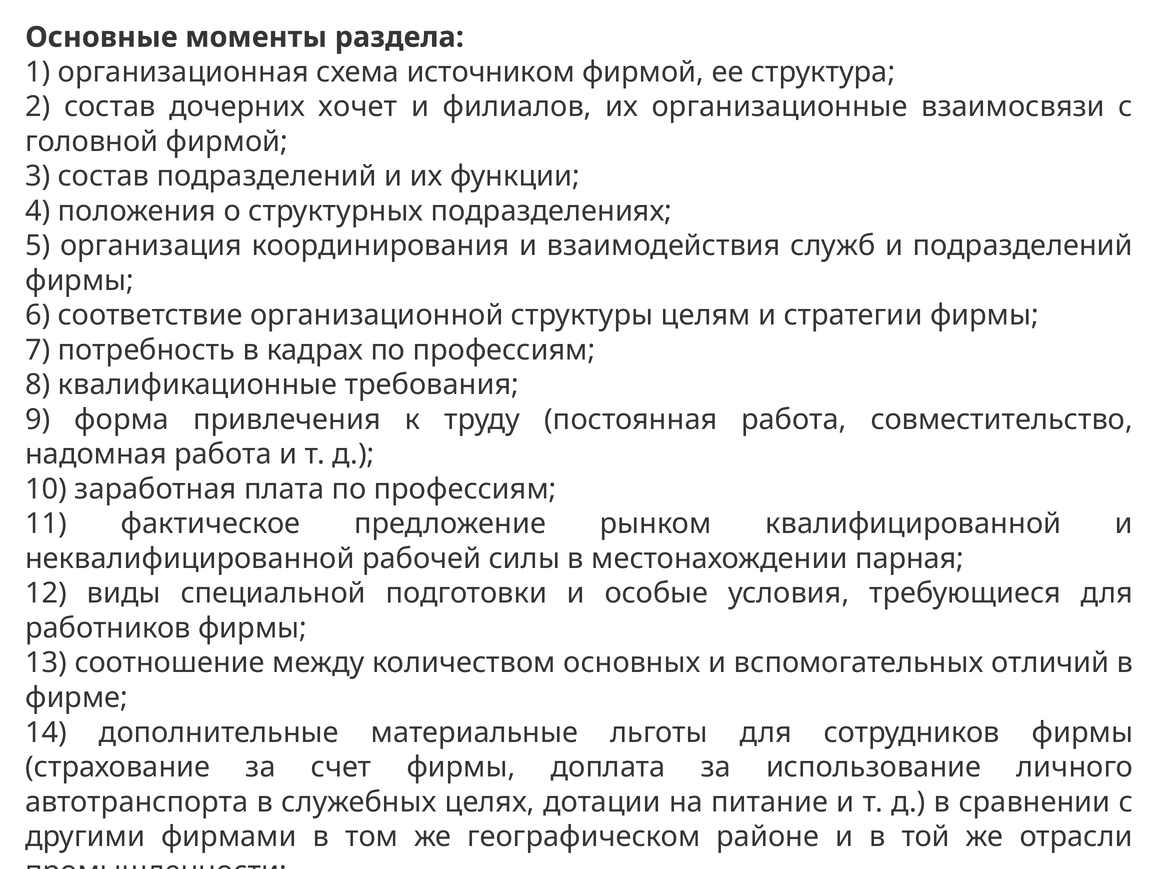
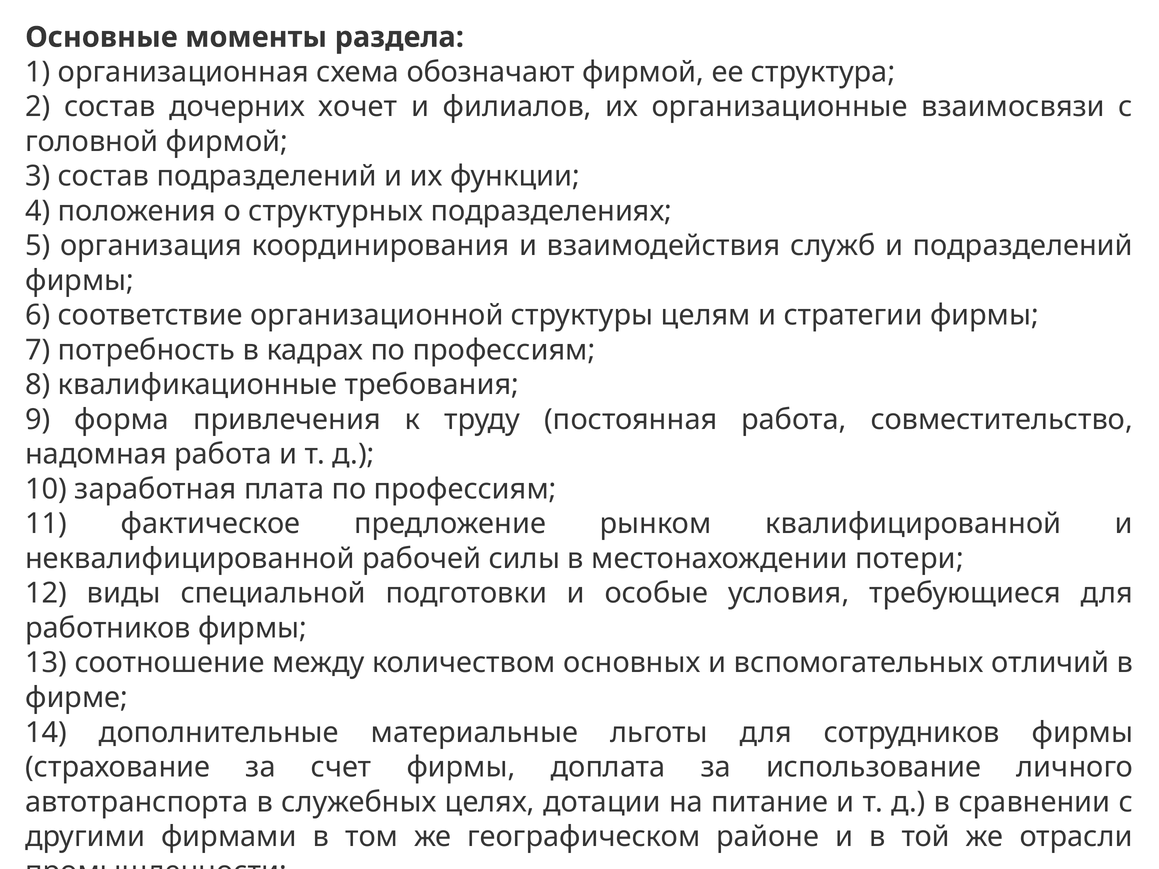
источником: источником -> обозначают (491, 72)
парная: парная -> потери (909, 559)
